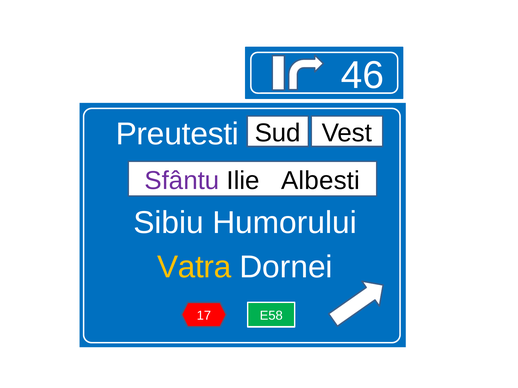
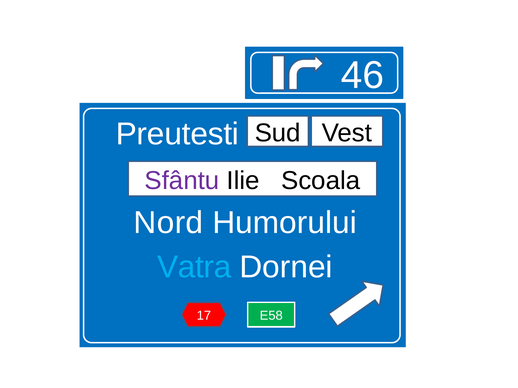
Albesti: Albesti -> Scoala (321, 181)
Sibiu: Sibiu -> Nord (168, 223)
Vatra colour: yellow -> light blue (194, 267)
